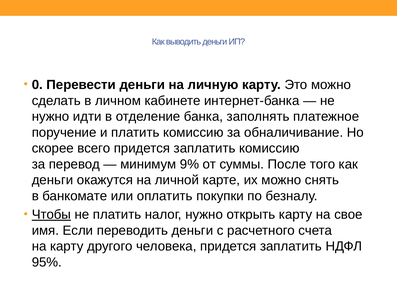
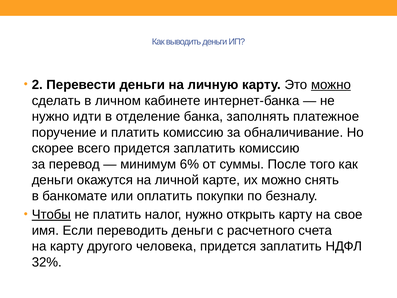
0: 0 -> 2 (37, 85)
можно underline: none -> present (331, 85)
9%: 9% -> 6% (190, 164)
95%: 95% -> 32% (47, 262)
